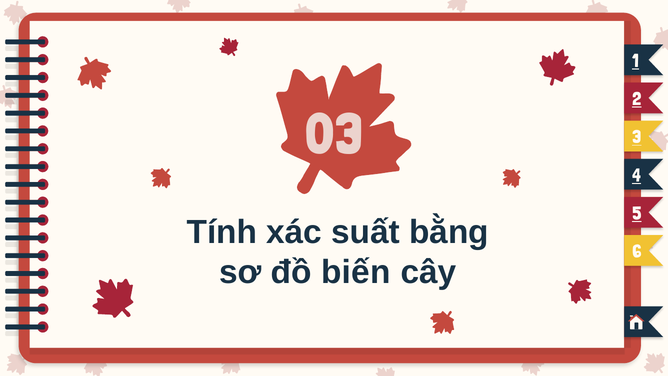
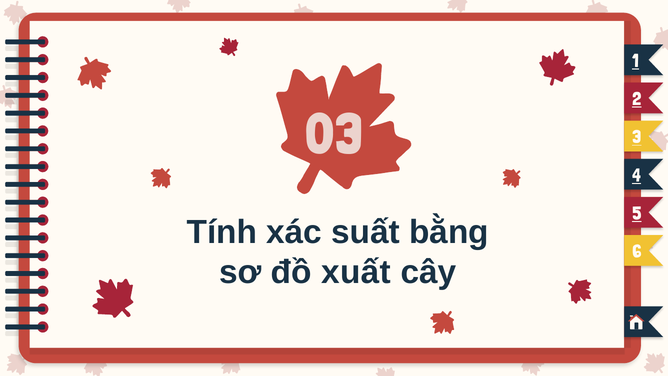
biến: biến -> xuất (356, 272)
